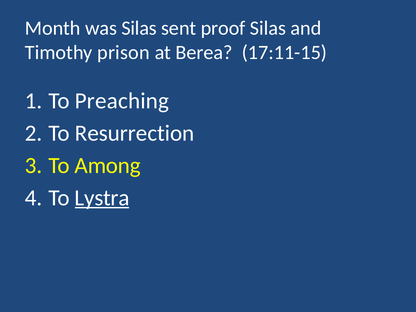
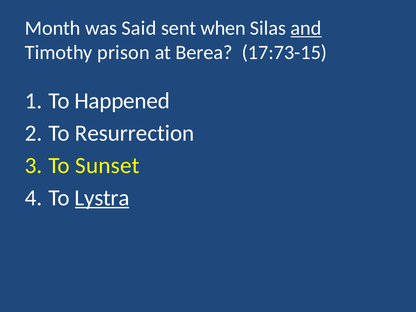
was Silas: Silas -> Said (139, 28)
proof: proof -> when (223, 28)
and underline: none -> present (306, 28)
17:11-15: 17:11-15 -> 17:73-15 (284, 52)
Preaching: Preaching -> Happened (122, 101)
Among: Among -> Sunset (107, 165)
